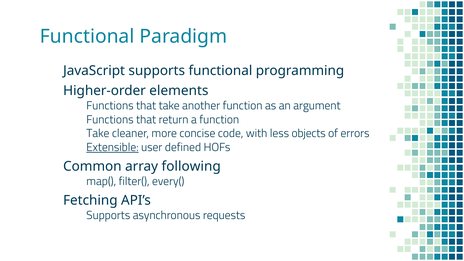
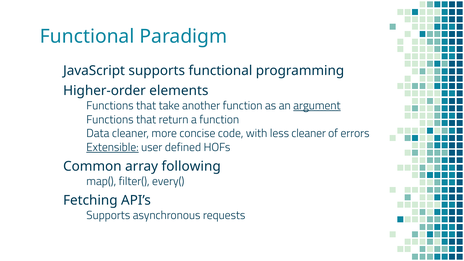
argument underline: none -> present (317, 106)
Take: Take -> Data (98, 133)
less objects: objects -> cleaner (309, 133)
